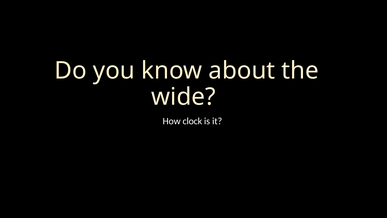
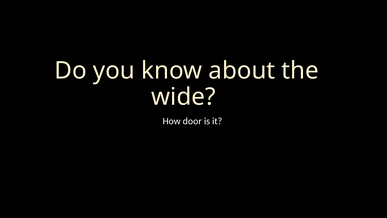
clock: clock -> door (192, 121)
